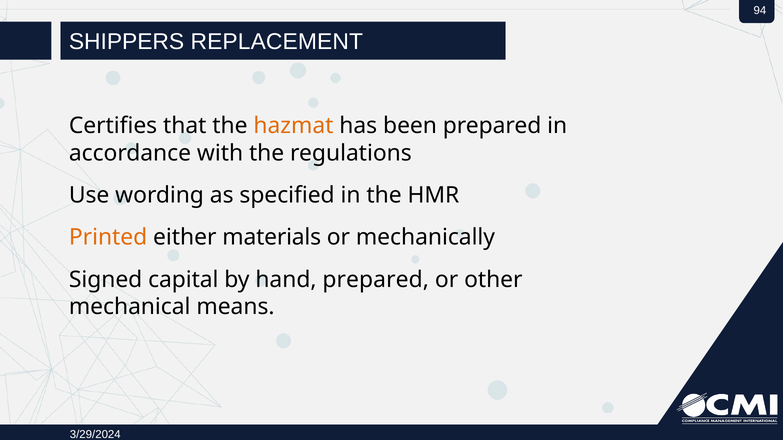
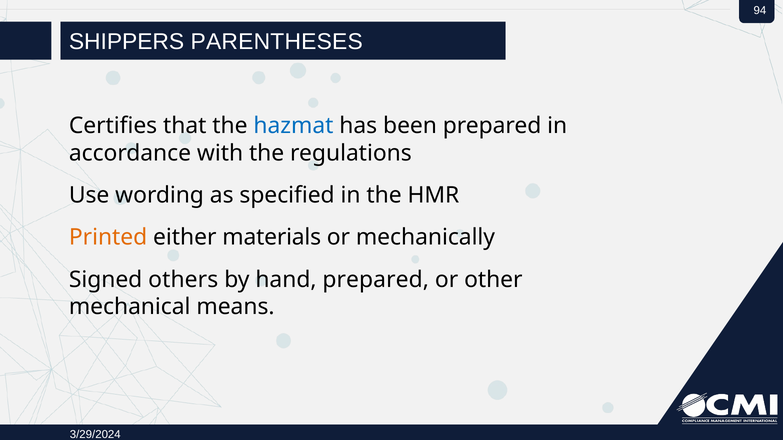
REPLACEMENT: REPLACEMENT -> PARENTHESES (277, 42)
hazmat colour: orange -> blue (293, 126)
capital: capital -> others (183, 280)
